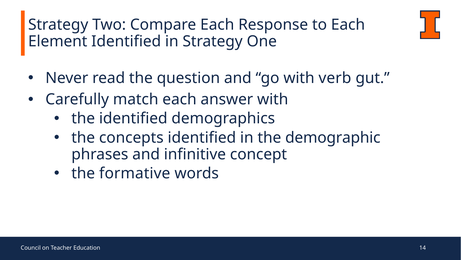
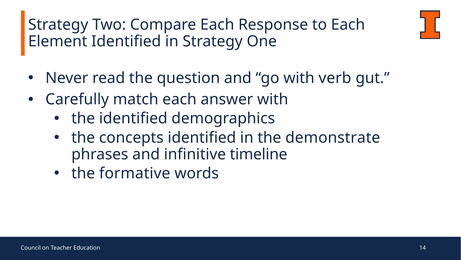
demographic: demographic -> demonstrate (333, 137)
concept: concept -> timeline (259, 154)
